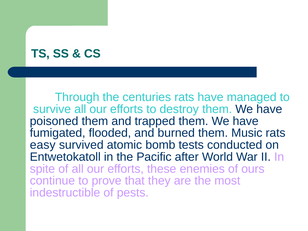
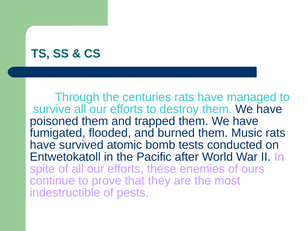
easy: easy -> have (43, 145)
